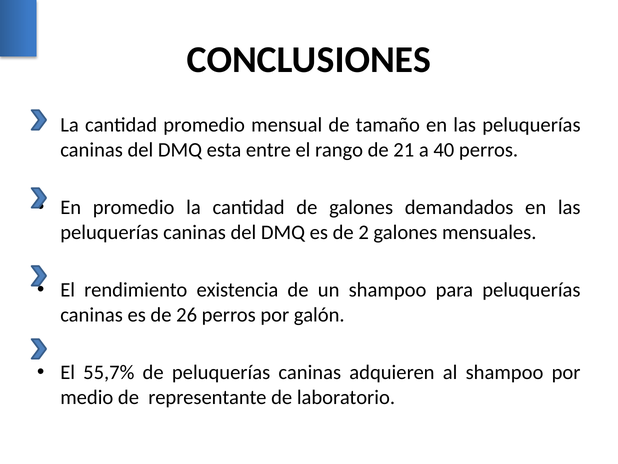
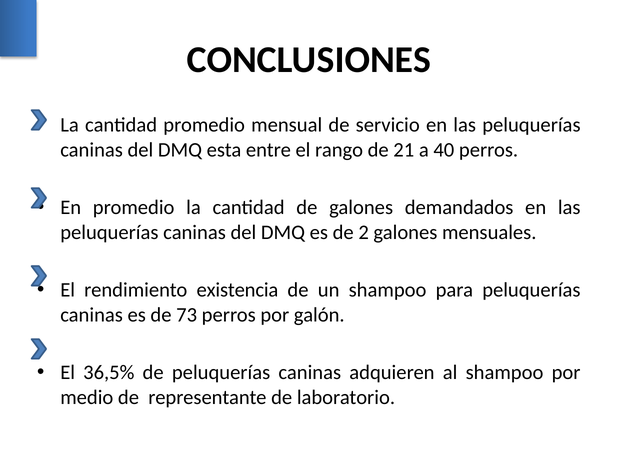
tamaño: tamaño -> servicio (388, 125)
26: 26 -> 73 (187, 315)
55,7%: 55,7% -> 36,5% (109, 372)
